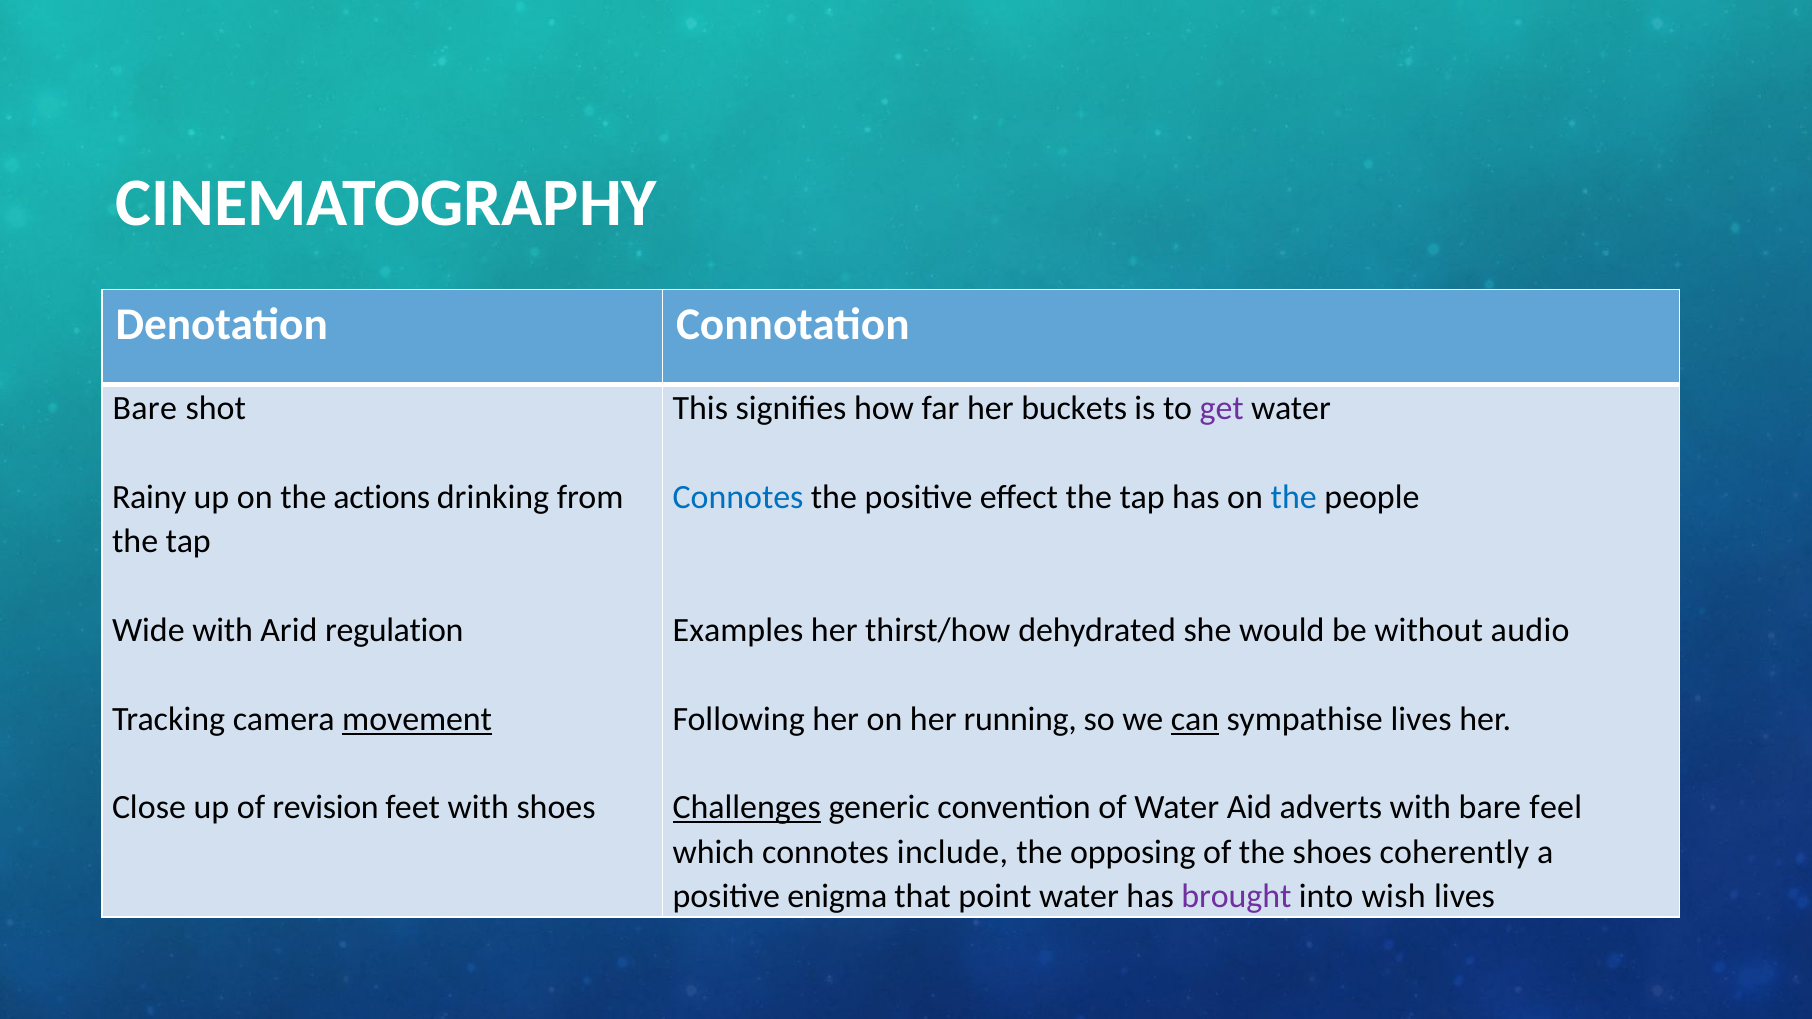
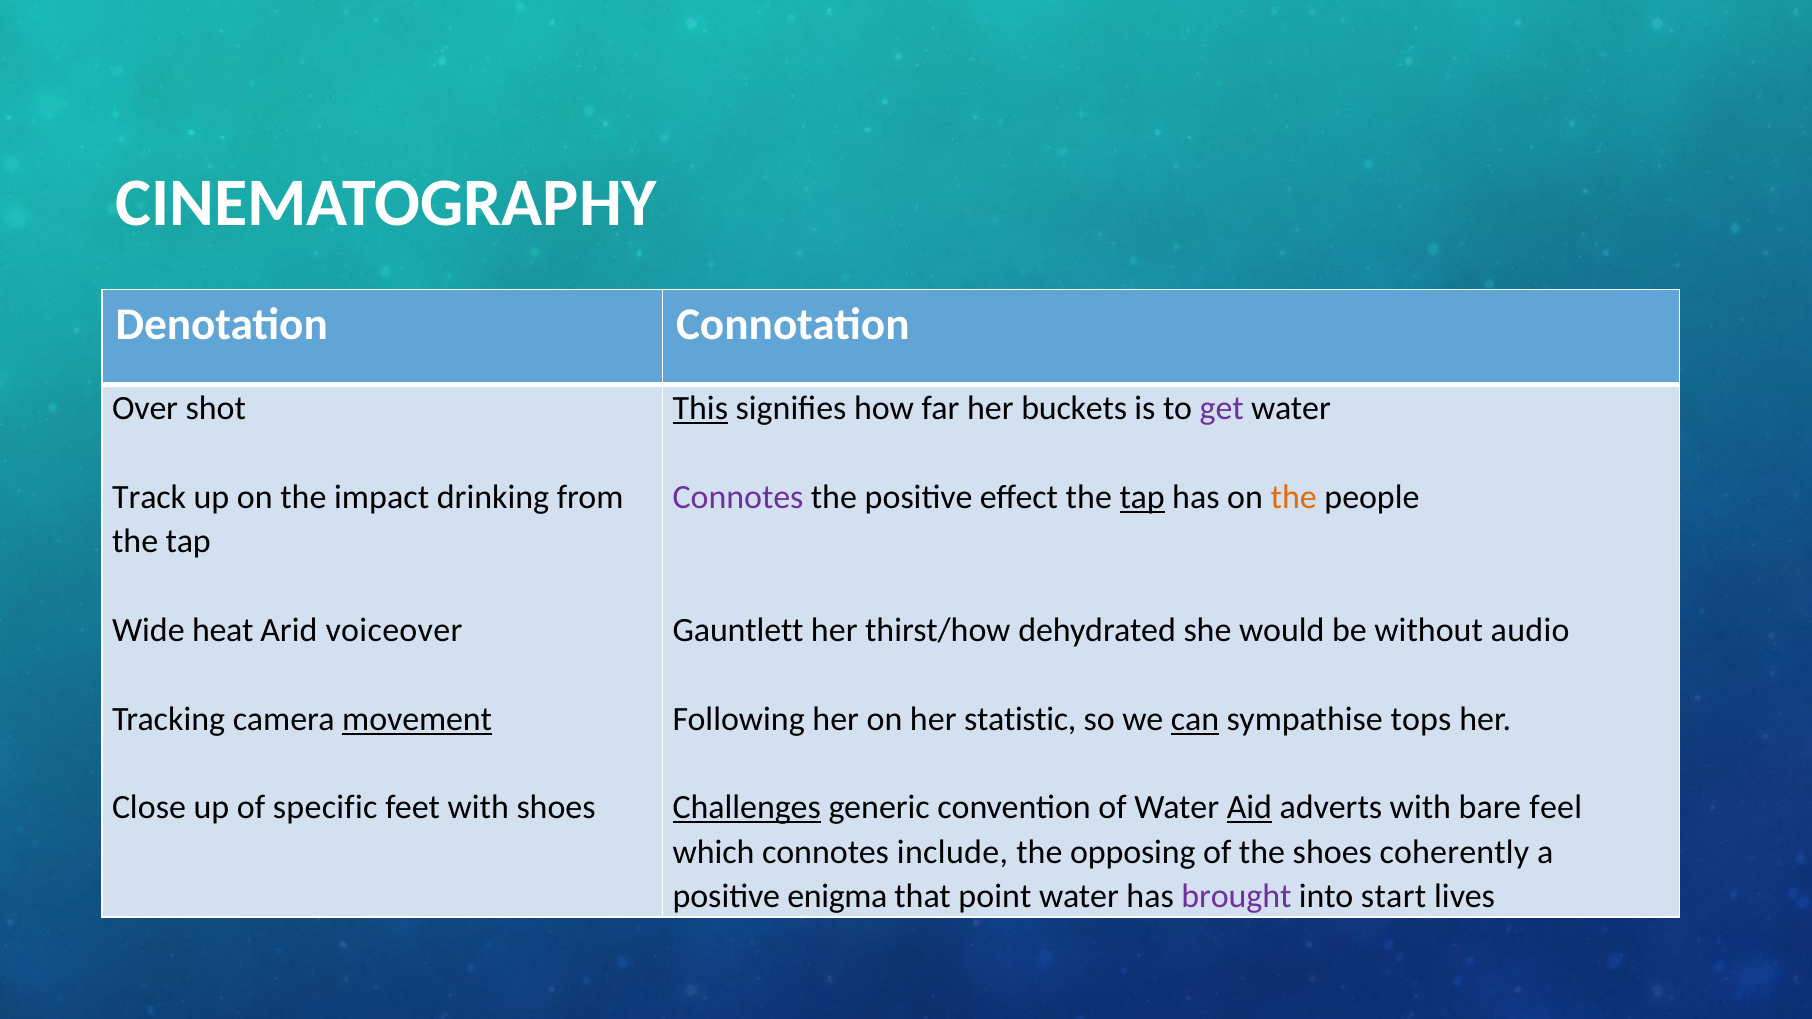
Bare: Bare -> Over (145, 409)
This underline: none -> present (700, 409)
Rainy: Rainy -> Track (149, 497)
actions: actions -> impact (382, 497)
Connotes colour: blue -> purple (738, 497)
tap underline: none -> present (1142, 497)
the colour: blue -> orange (1294, 497)
Wide with: with -> heat (223, 631)
regulation: regulation -> voiceover (394, 631)
Examples: Examples -> Gauntlett (738, 631)
running: running -> statistic (1020, 719)
sympathise lives: lives -> tops (1421, 719)
revision: revision -> specific (325, 808)
Aid underline: none -> present (1249, 808)
wish: wish -> start (1394, 897)
